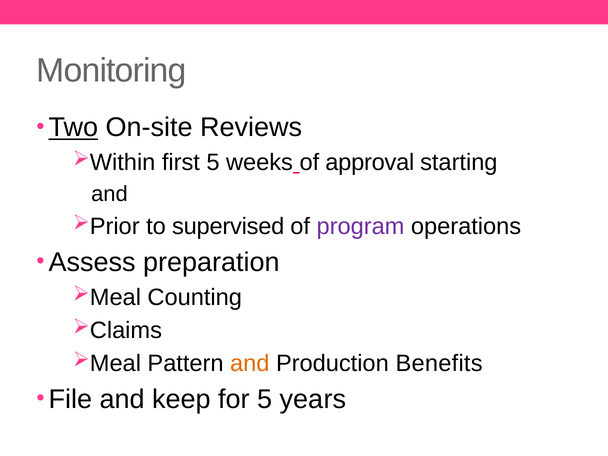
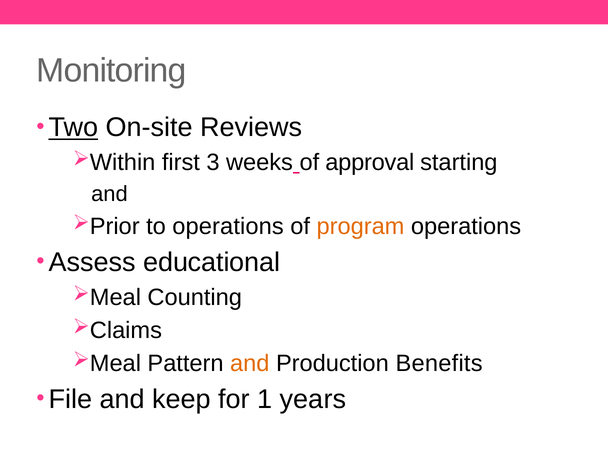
first 5: 5 -> 3 (213, 162)
to supervised: supervised -> operations (228, 226)
program colour: purple -> orange (361, 226)
preparation: preparation -> educational (212, 262)
for 5: 5 -> 1 (265, 399)
